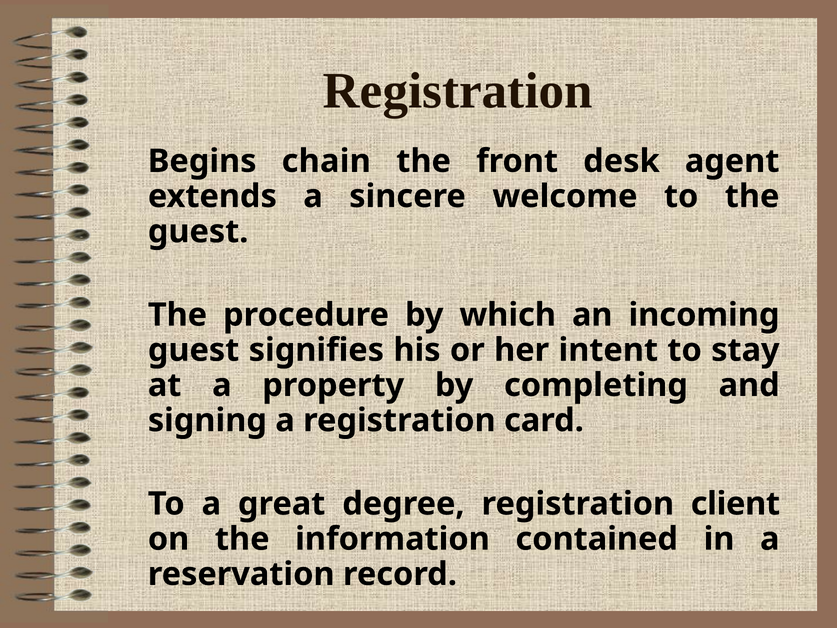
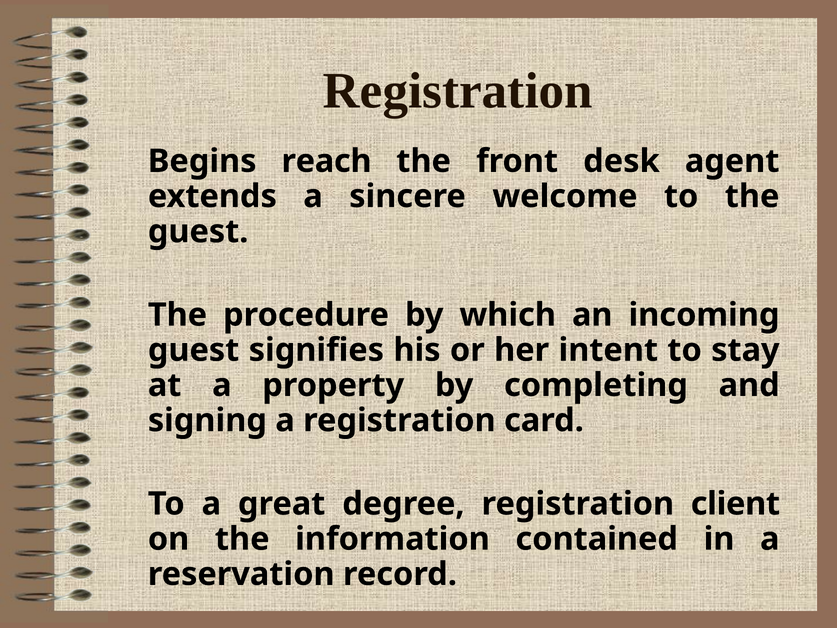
chain: chain -> reach (327, 161)
